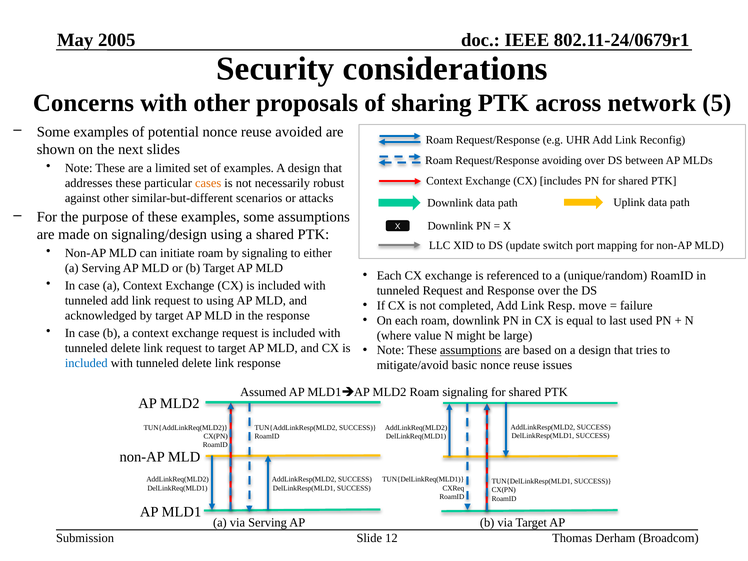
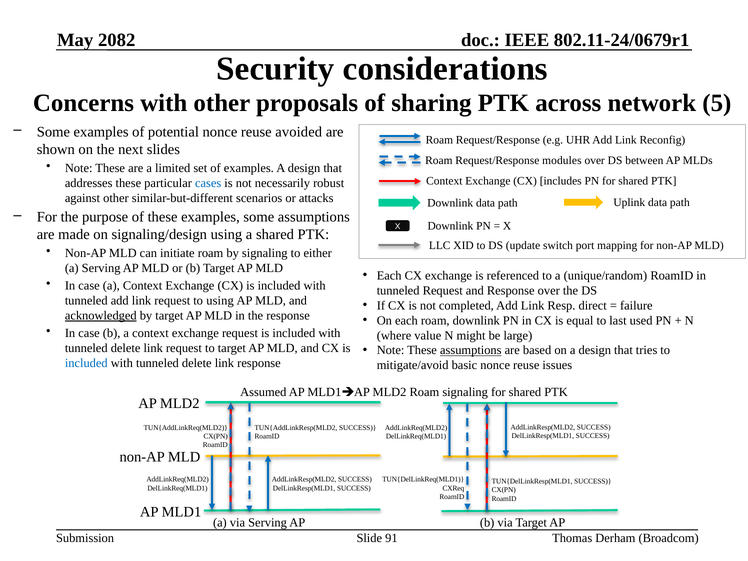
2005: 2005 -> 2082 (117, 40)
avoiding: avoiding -> modules (562, 161)
cases colour: orange -> blue (208, 183)
move: move -> direct (593, 305)
acknowledged underline: none -> present (101, 316)
12: 12 -> 91 (391, 538)
